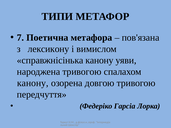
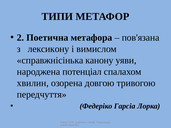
7: 7 -> 2 (20, 38)
народжена тривогою: тривогою -> потенціал (82, 72)
канону: канону -> хвилин (33, 83)
